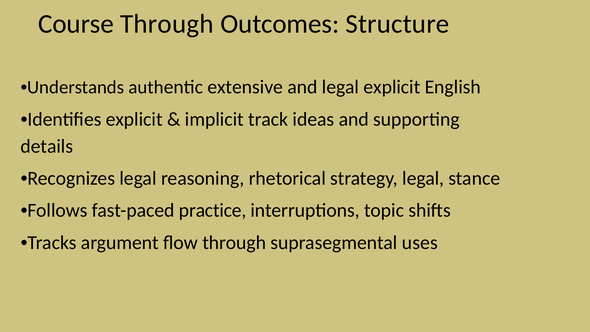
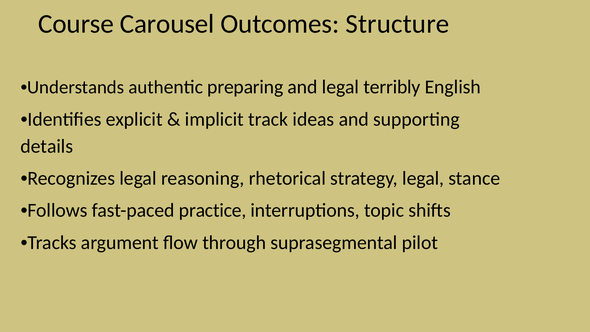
Course Through: Through -> Carousel (167, 24)
extensive: extensive -> preparing (245, 87)
legal explicit: explicit -> terribly (392, 87)
uses: uses -> pilot (420, 242)
